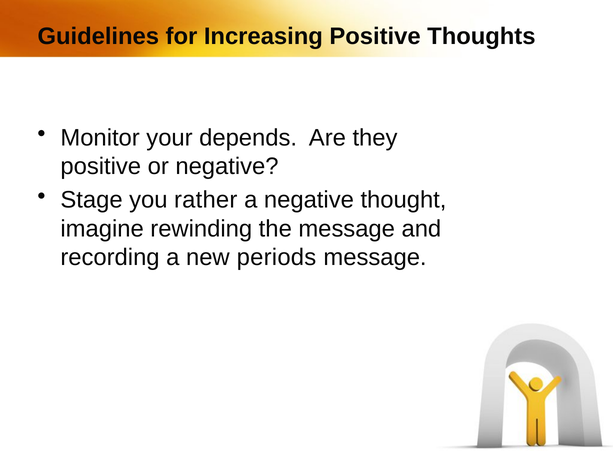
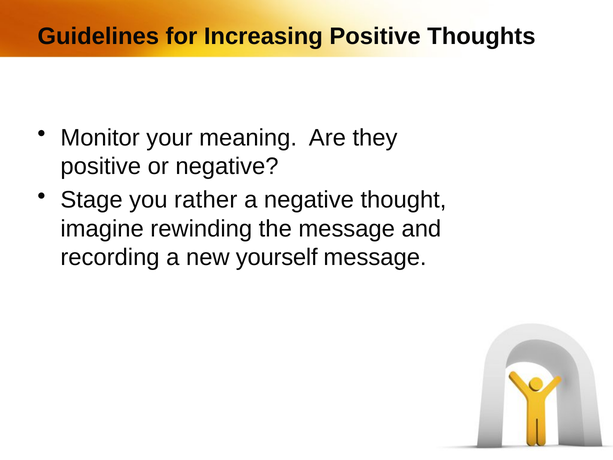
depends: depends -> meaning (248, 138)
periods: periods -> yourself (277, 257)
